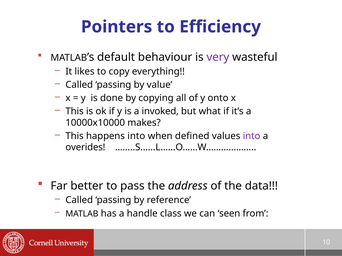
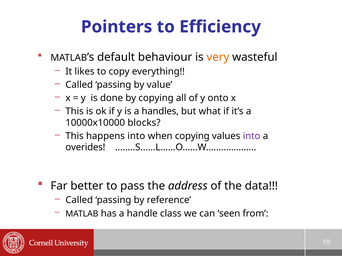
very colour: purple -> orange (218, 57)
invoked: invoked -> handles (160, 111)
makes: makes -> blocks (144, 123)
when defined: defined -> copying (192, 136)
